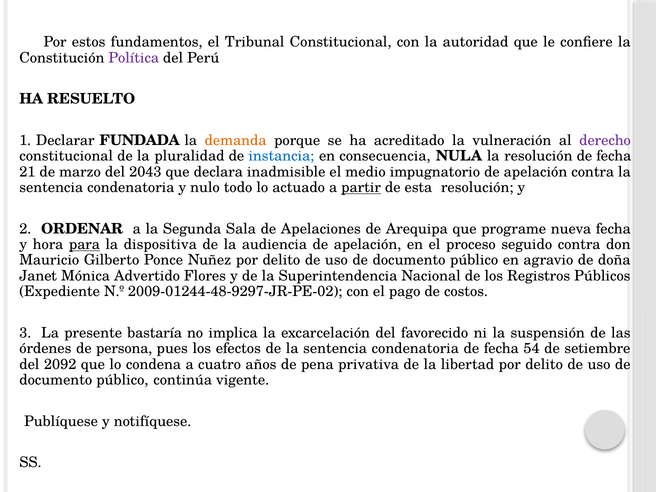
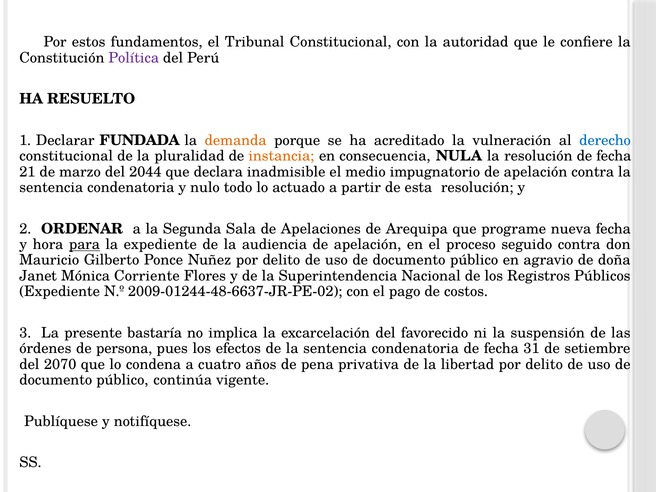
derecho colour: purple -> blue (605, 140)
instancia colour: blue -> orange (281, 156)
2043: 2043 -> 2044 (145, 172)
partir underline: present -> none (361, 187)
la dispositiva: dispositiva -> expediente (160, 244)
Advertido: Advertido -> Corriente (147, 276)
2009-01244-48-9297-JR-PE-02: 2009-01244-48-9297-JR-PE-02 -> 2009-01244-48-6637-JR-PE-02 (235, 292)
54: 54 -> 31 (532, 349)
2092: 2092 -> 2070 (60, 364)
